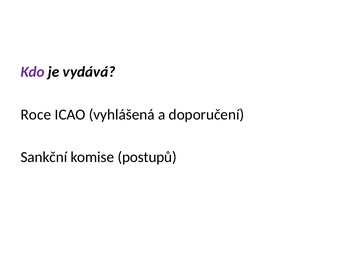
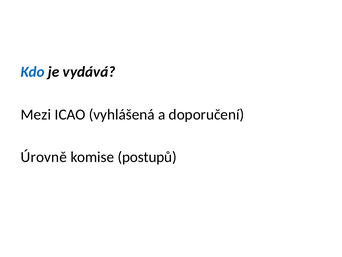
Kdo colour: purple -> blue (33, 72)
Roce: Roce -> Mezi (36, 114)
Sankční: Sankční -> Úrovně (44, 157)
